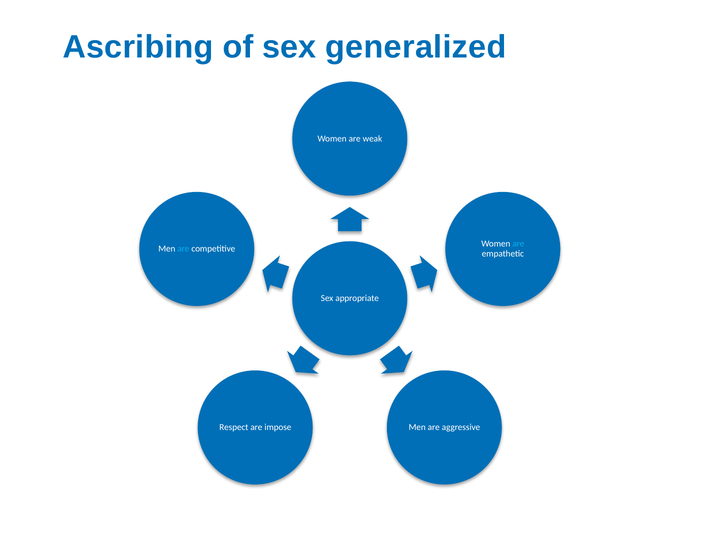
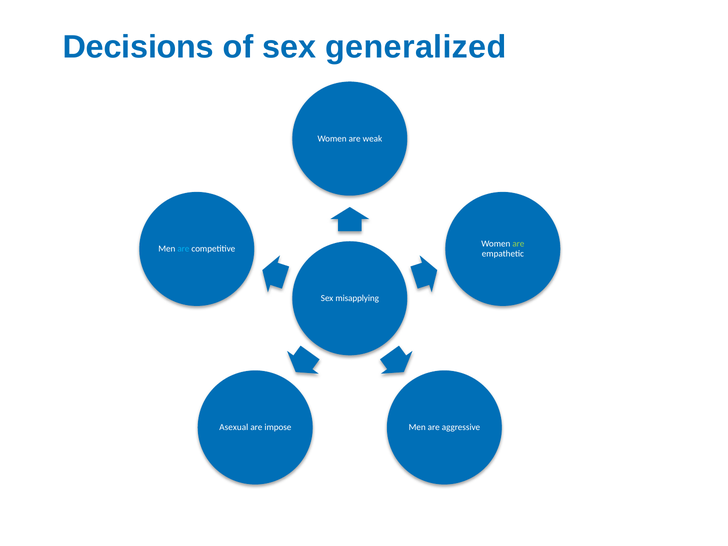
Ascribing: Ascribing -> Decisions (138, 47)
are colour: light blue -> light green (518, 244)
appropriate: appropriate -> misapplying (357, 298)
Respect: Respect -> Asexual (234, 427)
